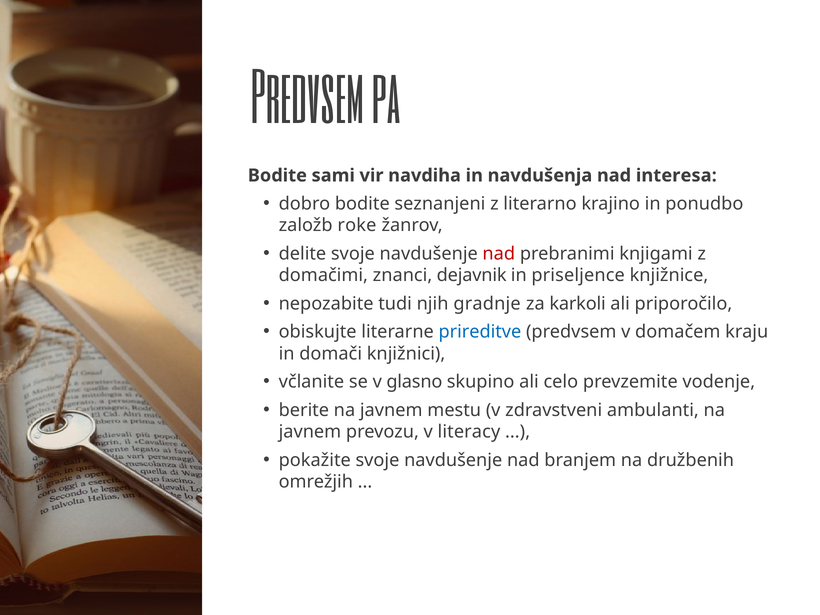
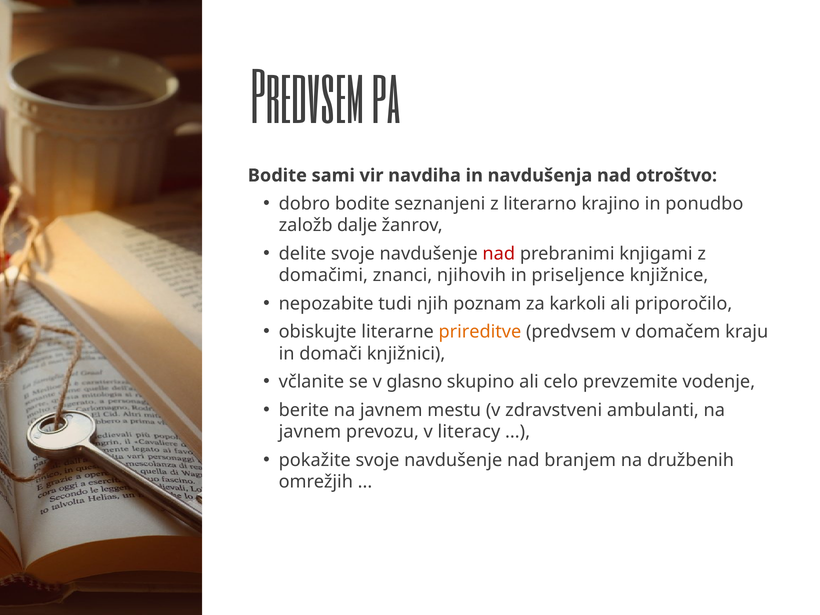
interesa: interesa -> otroštvo (676, 175)
roke: roke -> dalje (357, 225)
dejavnik: dejavnik -> njihovih (471, 275)
gradnje: gradnje -> poznam (487, 304)
prireditve colour: blue -> orange (480, 332)
